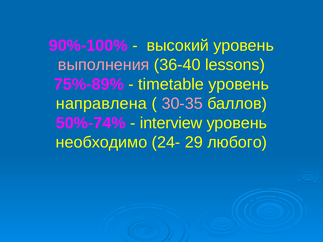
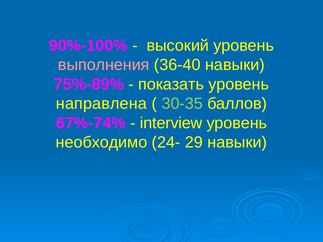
36-40 lessons: lessons -> навыки (235, 65)
timetable: timetable -> показать (171, 84)
30-35 colour: pink -> light green (182, 104)
50%-74%: 50%-74% -> 67%-74% (91, 123)
29 любого: любого -> навыки (237, 143)
